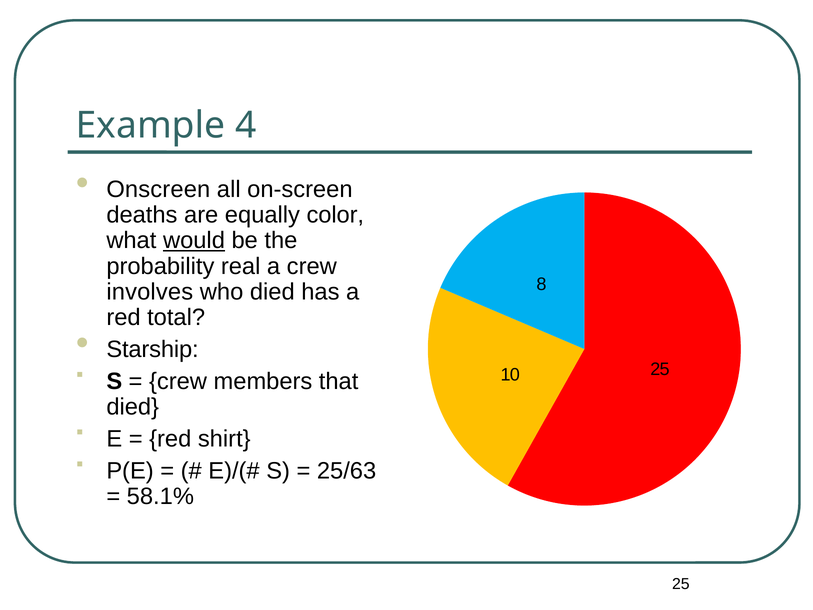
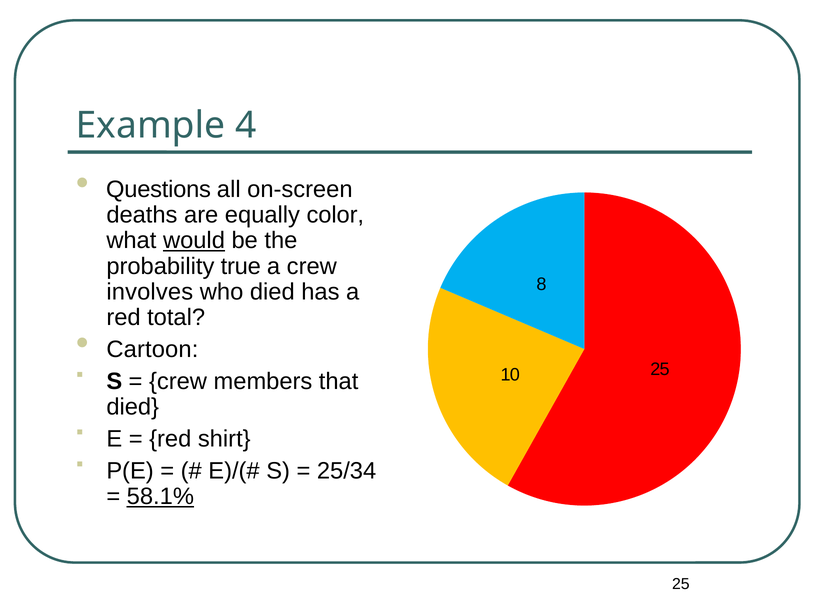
Onscreen: Onscreen -> Questions (159, 189)
real: real -> true (241, 266)
Starship: Starship -> Cartoon (152, 349)
25/63: 25/63 -> 25/34 (347, 471)
58.1% underline: none -> present (160, 496)
